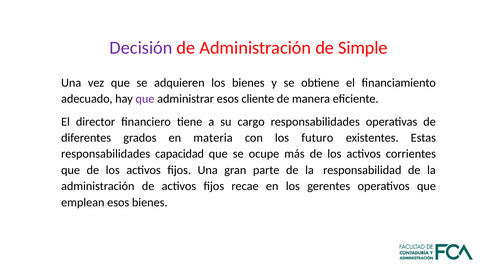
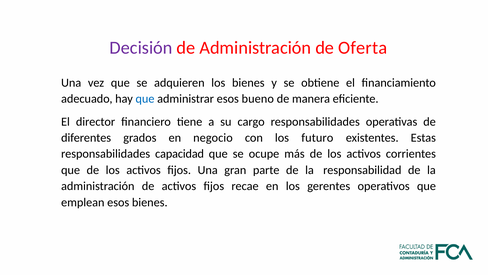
Simple: Simple -> Oferta (363, 48)
que colour: purple -> blue (145, 99)
cliente: cliente -> bueno (258, 99)
materia: materia -> negocio (213, 138)
